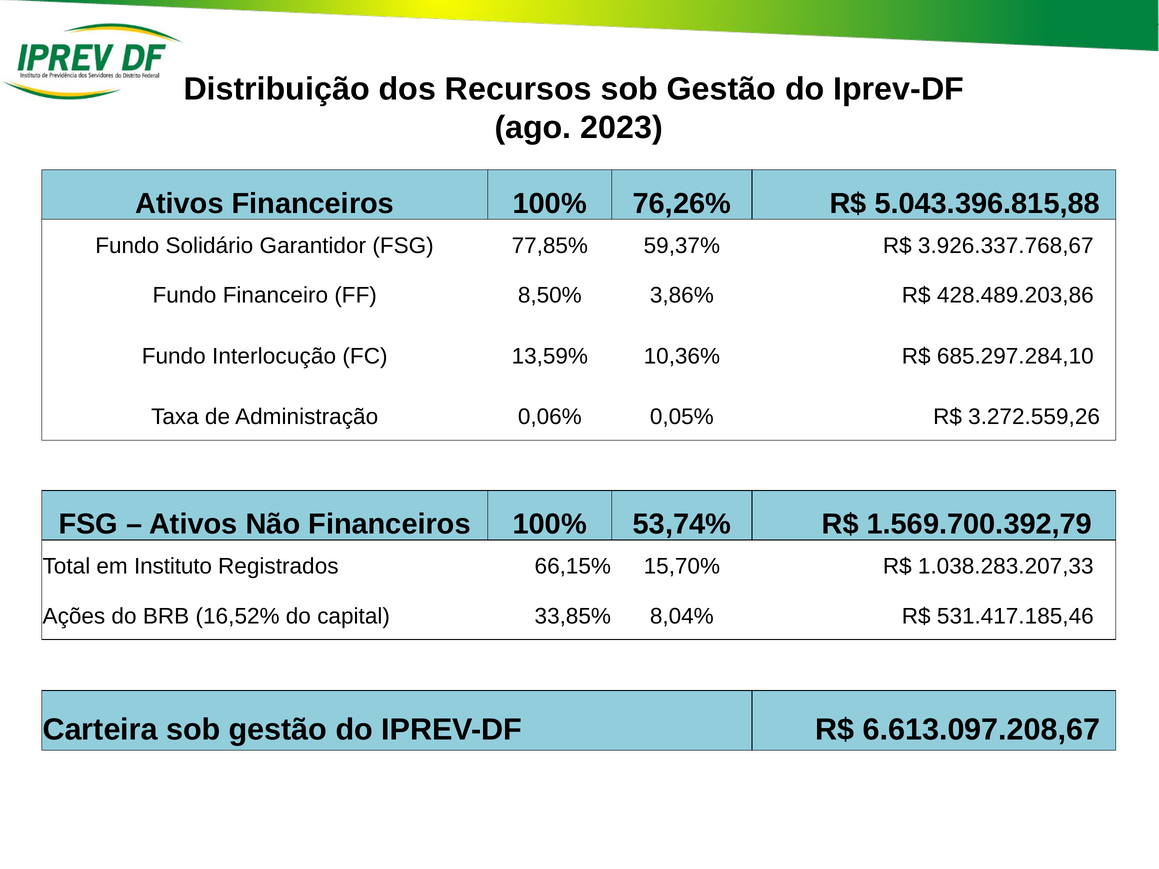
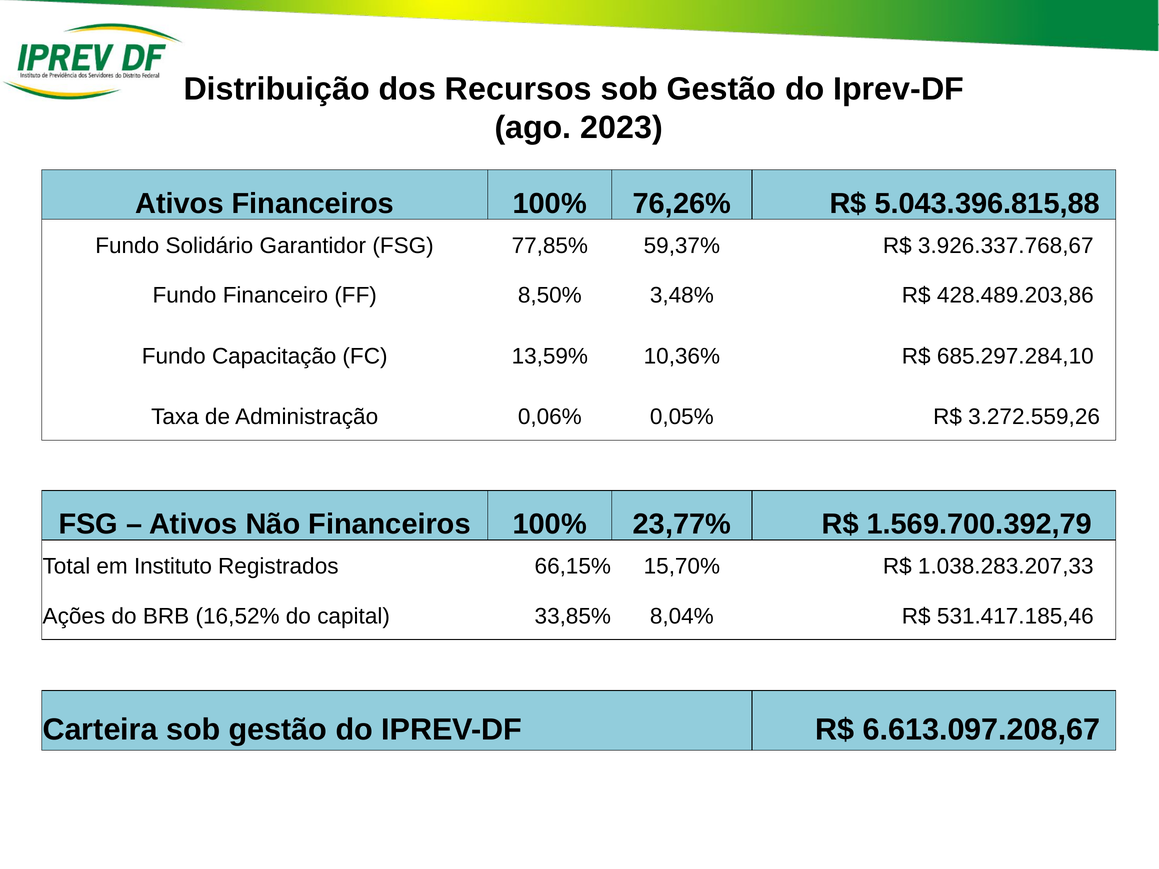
3,86%: 3,86% -> 3,48% (682, 296)
Interlocução: Interlocução -> Capacitação (274, 356)
53,74%: 53,74% -> 23,77% (682, 524)
